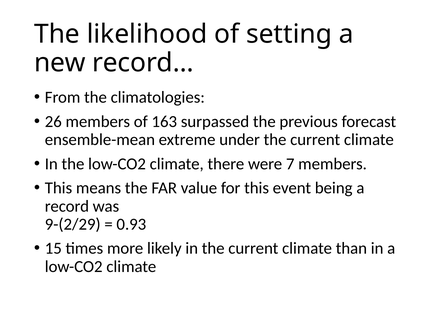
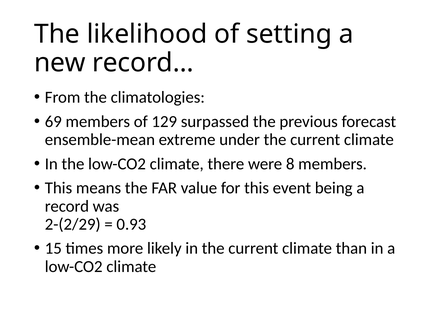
26: 26 -> 69 (53, 122)
163: 163 -> 129 (164, 122)
7: 7 -> 8 (290, 164)
9-(2/29: 9-(2/29 -> 2-(2/29 (73, 224)
